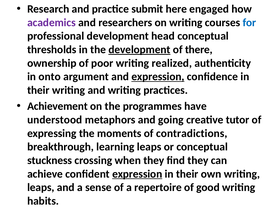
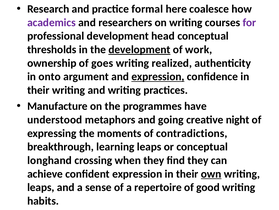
submit: submit -> formal (147, 9)
engaged: engaged -> coalesce (209, 9)
for colour: blue -> purple (249, 22)
there: there -> work (199, 49)
poor: poor -> goes (102, 63)
Achievement: Achievement -> Manufacture (57, 106)
tutor: tutor -> night (238, 119)
stuckness: stuckness -> longhand (50, 160)
expression underline: present -> none (137, 173)
own underline: none -> present (211, 173)
